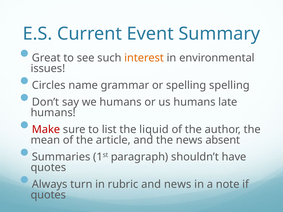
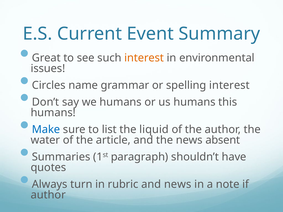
spelling spelling: spelling -> interest (229, 85)
late: late -> this (228, 102)
Make colour: red -> blue (46, 130)
mean: mean -> water (45, 140)
quotes: quotes -> author (48, 195)
